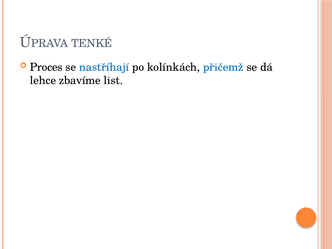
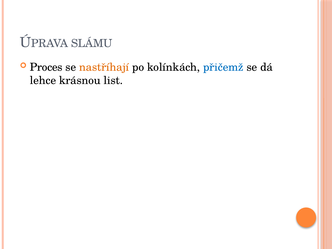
TENKÉ: TENKÉ -> SLÁMU (92, 43)
nastříhají colour: blue -> orange (104, 67)
zbavíme: zbavíme -> krásnou (80, 80)
